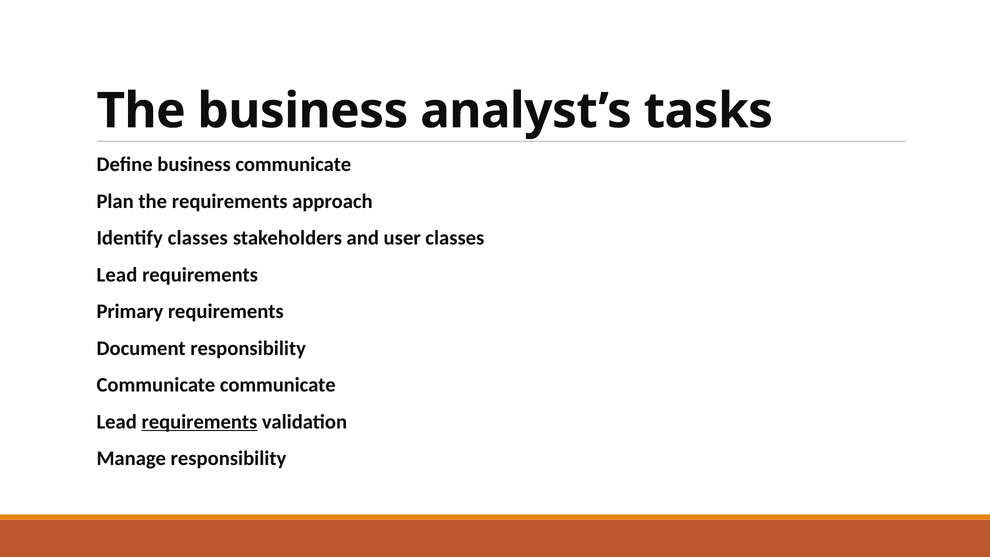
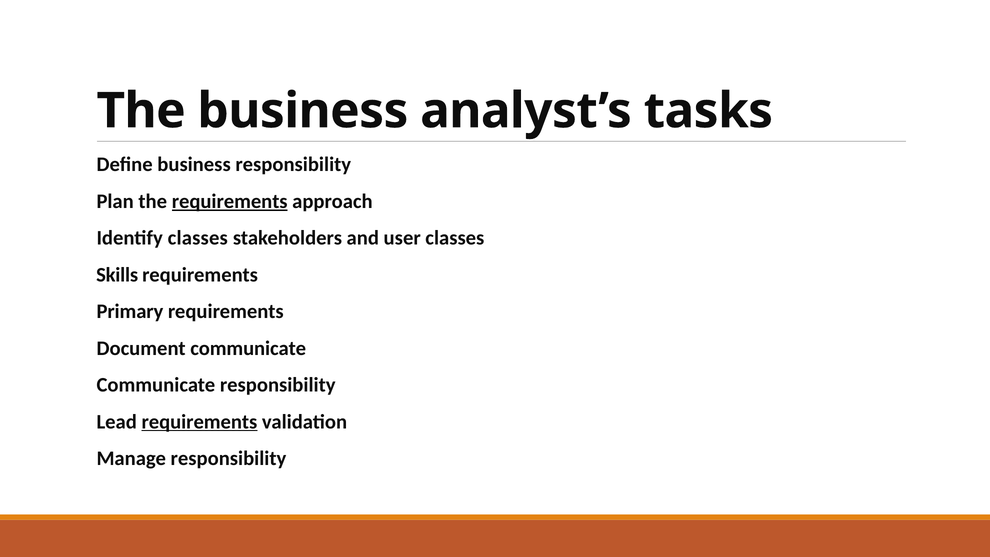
business communicate: communicate -> responsibility (293, 165)
requirements underline: none -> present (230, 201)
Lead: Lead -> Skills (117, 275)
Document responsibility: responsibility -> communicate (248, 348)
Communicate communicate: communicate -> responsibility (278, 385)
